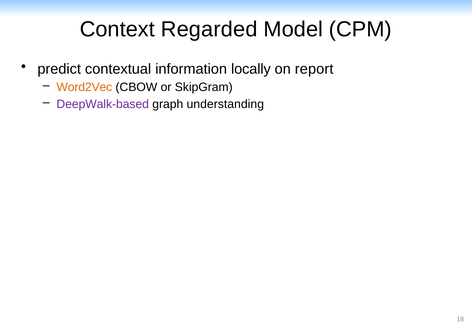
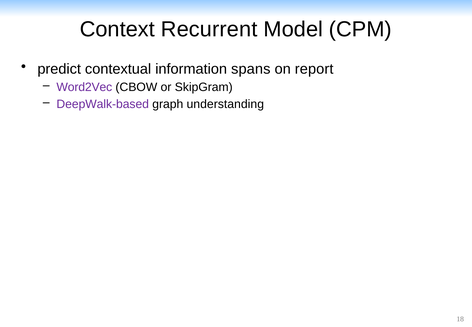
Regarded: Regarded -> Recurrent (209, 29)
locally: locally -> spans (251, 69)
Word2Vec colour: orange -> purple (84, 87)
